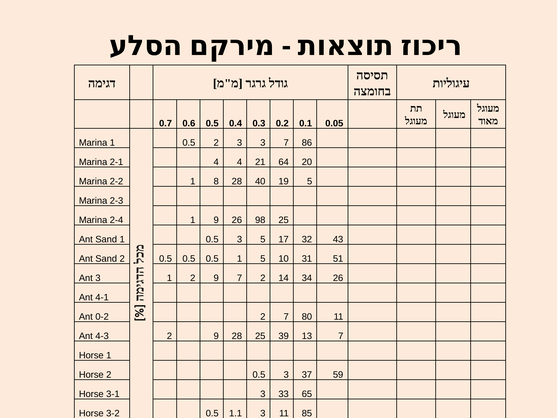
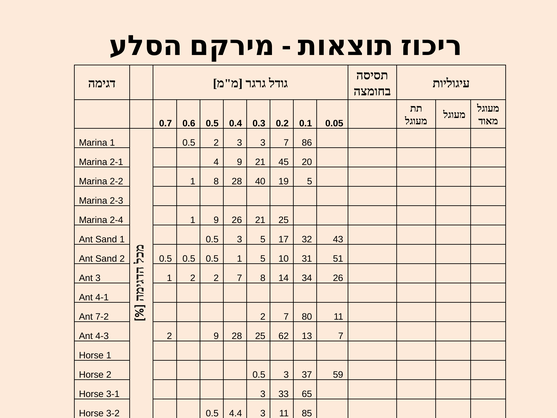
4 4: 4 -> 9 (240, 162)
64: 64 -> 45 (284, 162)
26 98: 98 -> 21 (260, 220)
1 2 9: 9 -> 2 (216, 278)
7 2: 2 -> 8 (263, 278)
0-2: 0-2 -> 7-2 (102, 316)
39: 39 -> 62 (284, 336)
1.1: 1.1 -> 4.4 (236, 413)
